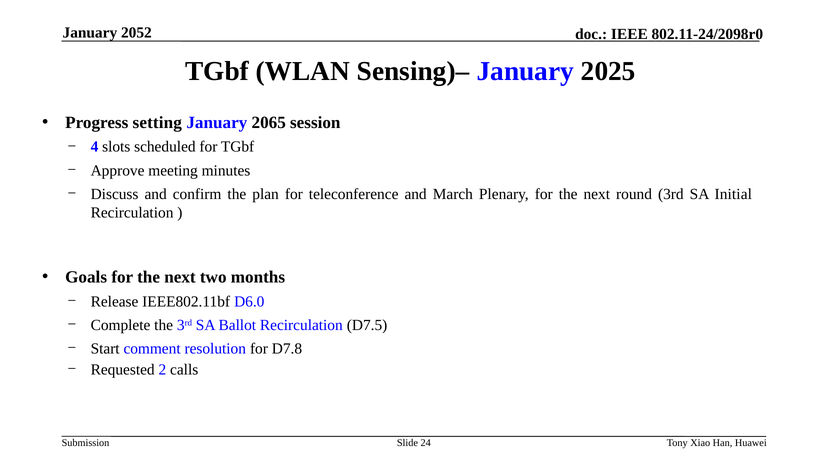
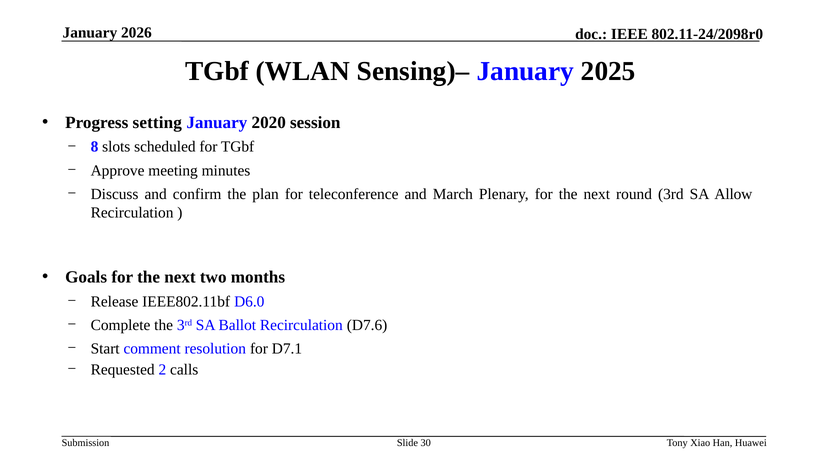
2052: 2052 -> 2026 (136, 33)
2065: 2065 -> 2020 (269, 122)
4: 4 -> 8 (95, 147)
Initial: Initial -> Allow (733, 194)
D7.5: D7.5 -> D7.6 (367, 325)
D7.8: D7.8 -> D7.1 (287, 349)
24: 24 -> 30 (426, 443)
